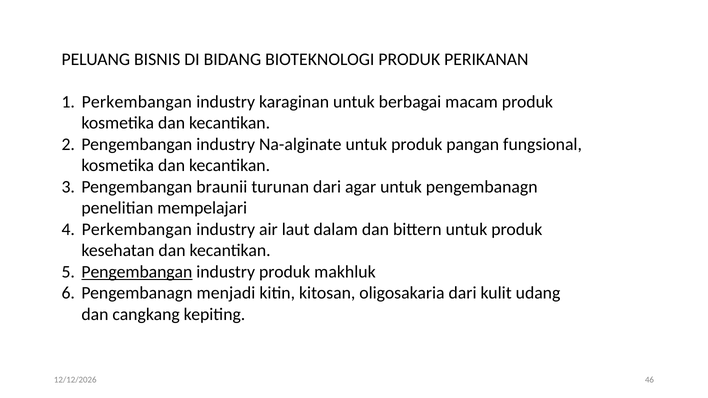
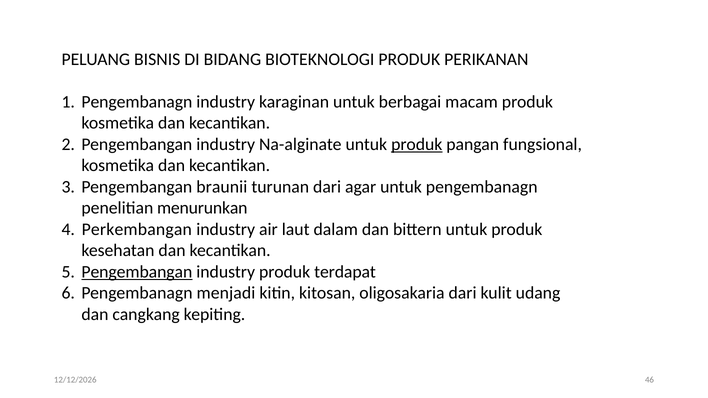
Perkembangan: Perkembangan -> Pengembanagn (137, 102)
produk underline: none -> present (417, 144)
mempelajari: mempelajari -> menurunkan (202, 208)
makhluk: makhluk -> terdapat (345, 272)
